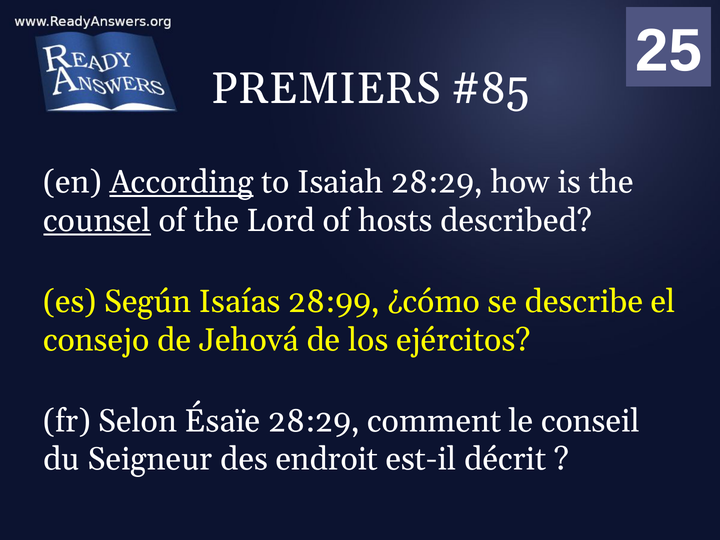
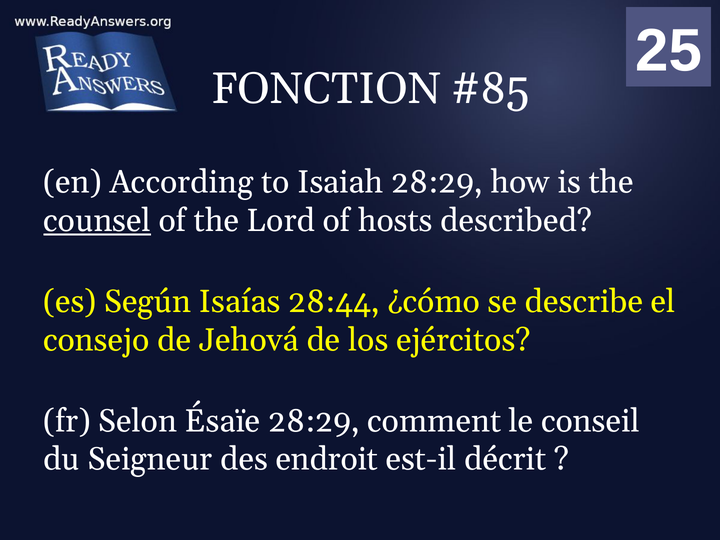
PREMIERS: PREMIERS -> FONCTION (326, 89)
According underline: present -> none (181, 182)
28:99: 28:99 -> 28:44 (334, 302)
